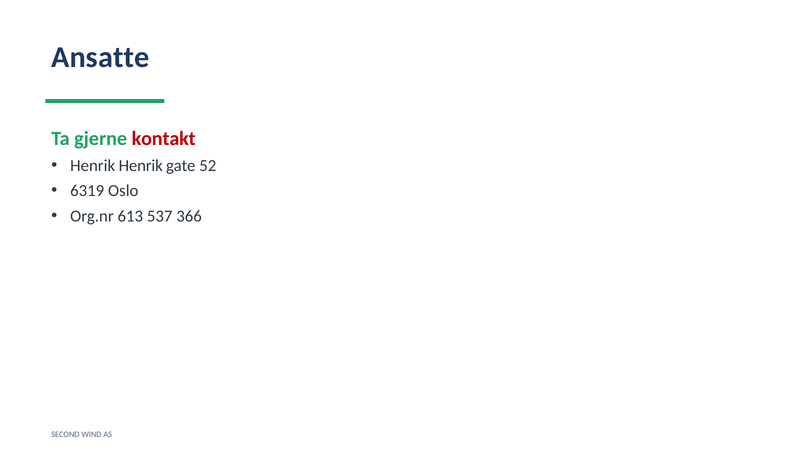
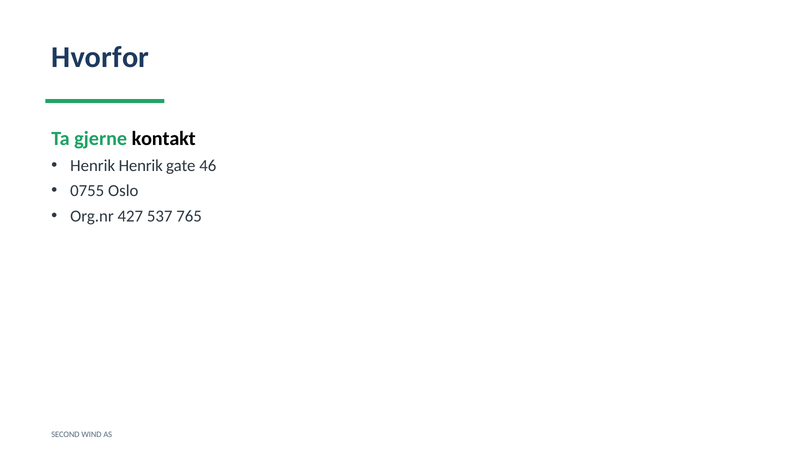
Ansatte: Ansatte -> Hvorfor (100, 58)
kontakt colour: red -> black (164, 139)
52: 52 -> 46 (208, 166)
6319: 6319 -> 0755 (87, 191)
613: 613 -> 427 (130, 216)
366: 366 -> 765 (189, 216)
